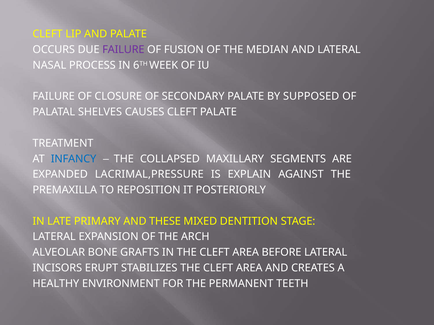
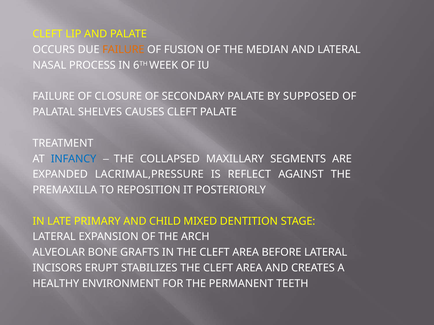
FAILURE colour: purple -> orange (123, 50)
EXPLAIN: EXPLAIN -> REFLECT (249, 175)
THESE: THESE -> CHILD (165, 222)
